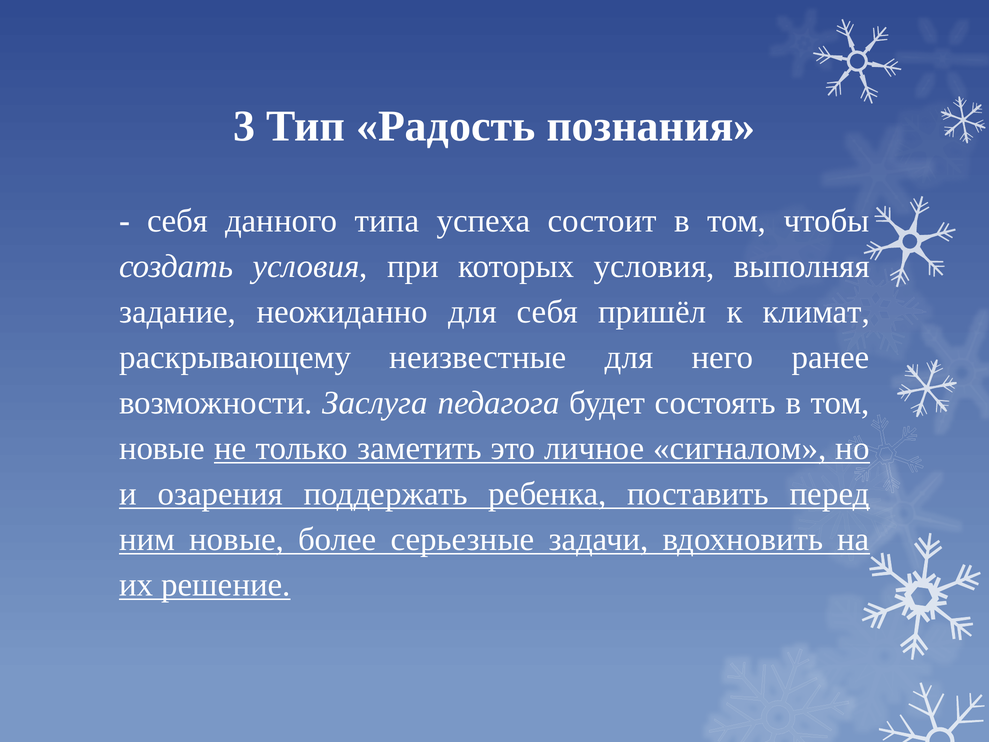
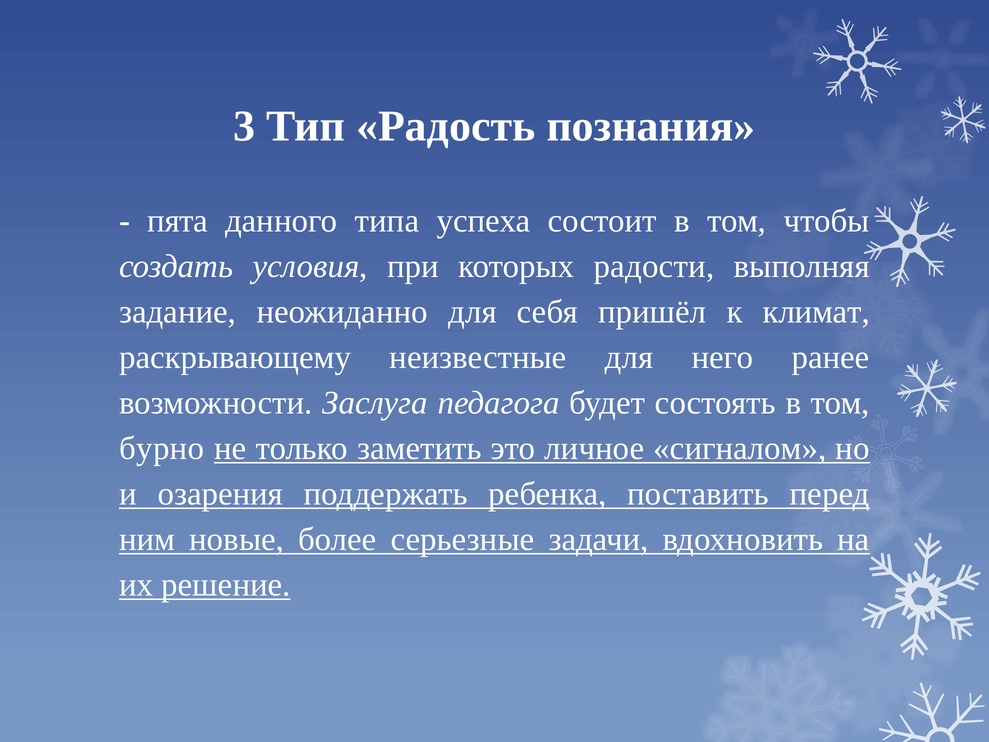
себя: себя -> пята (178, 221)
которых условия: условия -> радости (654, 266)
новые: новые -> бурно (162, 448)
